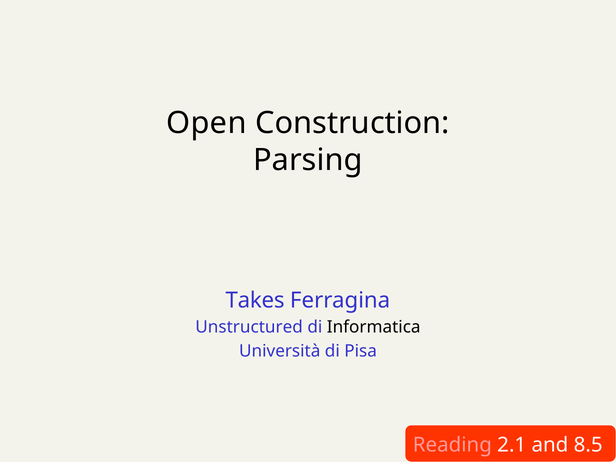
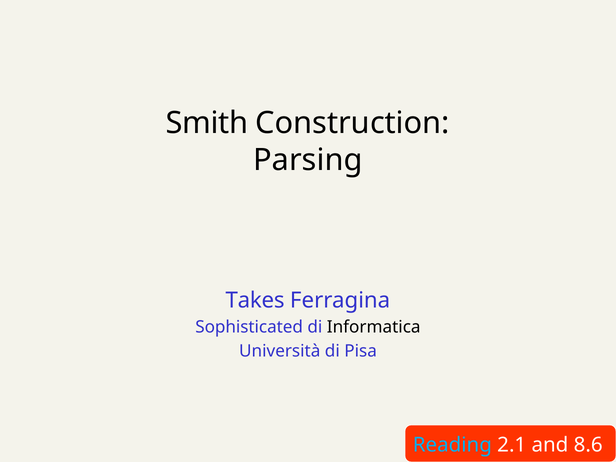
Open: Open -> Smith (207, 123)
Unstructured: Unstructured -> Sophisticated (249, 327)
Reading colour: pink -> light blue (452, 445)
8.5: 8.5 -> 8.6 (588, 445)
